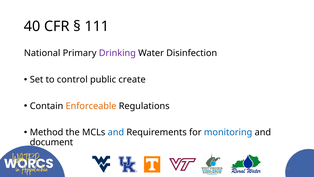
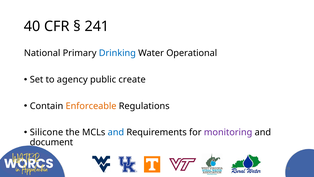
111: 111 -> 241 (97, 26)
Drinking colour: purple -> blue (117, 53)
Disinfection: Disinfection -> Operational (192, 53)
control: control -> agency (72, 79)
Method: Method -> Silicone (46, 132)
monitoring colour: blue -> purple (228, 132)
